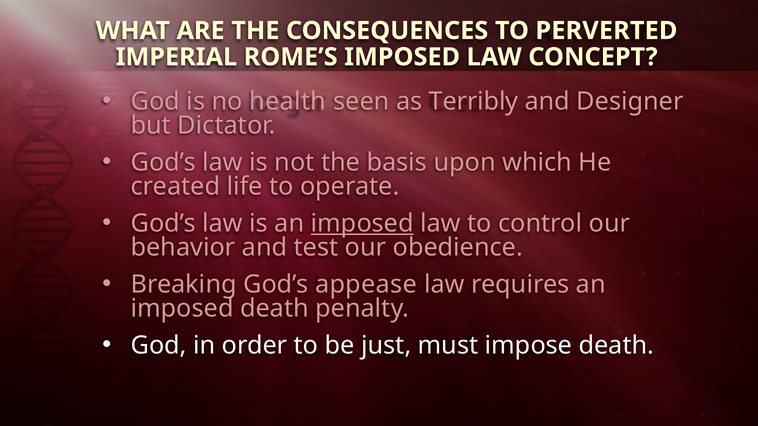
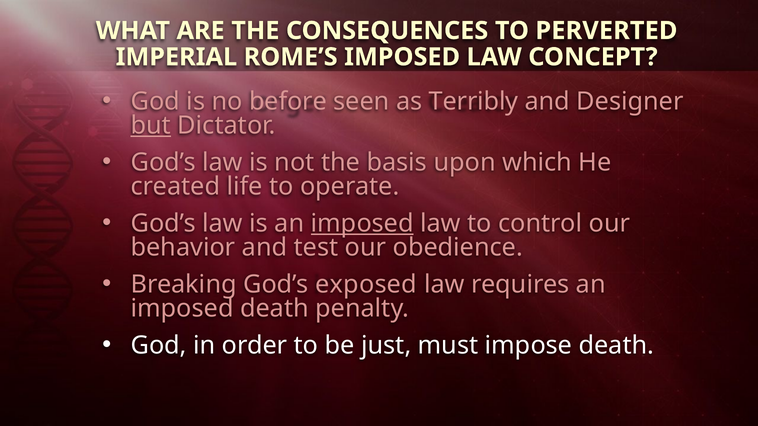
health: health -> before (288, 101)
but underline: none -> present (151, 126)
appease: appease -> exposed (366, 285)
